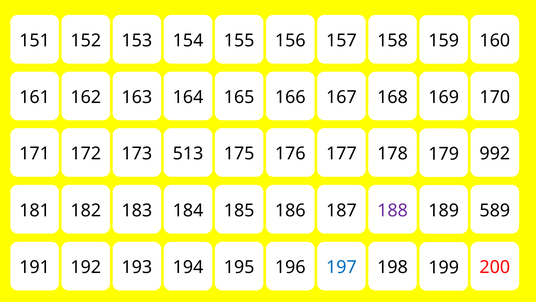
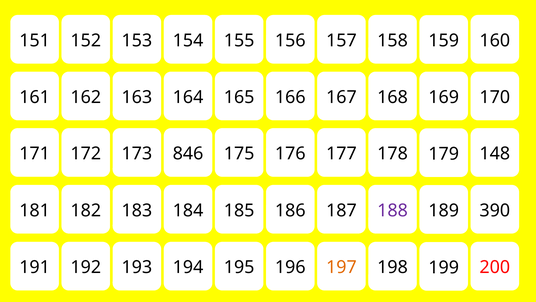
513: 513 -> 846 (188, 153)
992: 992 -> 148 (495, 153)
589: 589 -> 390 (495, 210)
197 colour: blue -> orange (341, 267)
